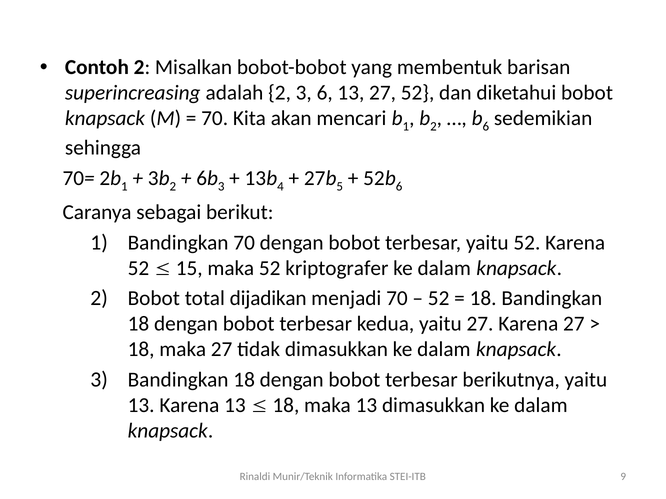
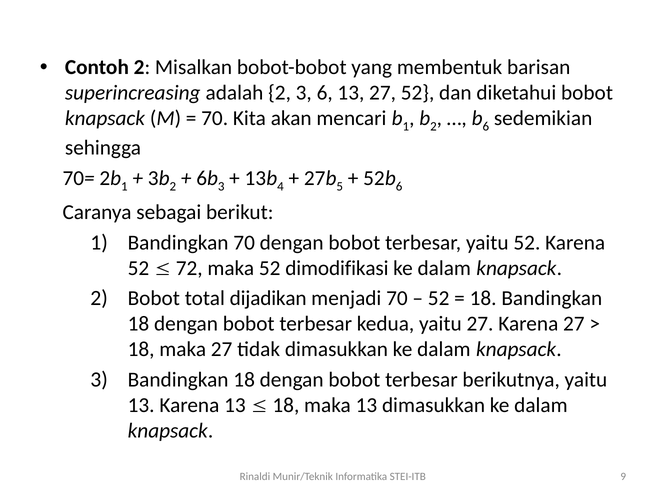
15: 15 -> 72 (189, 268)
kriptografer: kriptografer -> dimodifikasi (337, 268)
